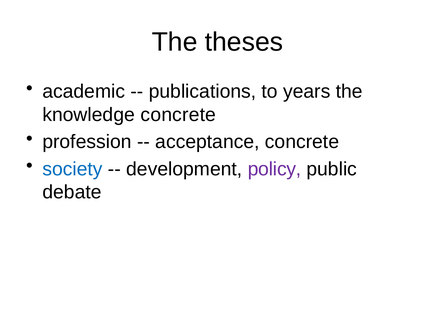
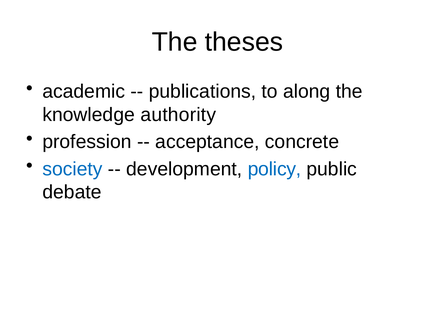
years: years -> along (307, 91)
knowledge concrete: concrete -> authority (178, 114)
policy colour: purple -> blue (275, 169)
